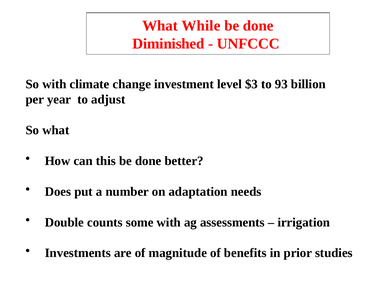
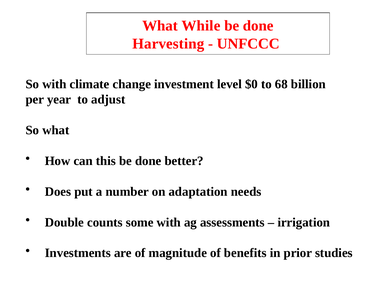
Diminished: Diminished -> Harvesting (168, 44)
$3: $3 -> $0 (251, 84)
93: 93 -> 68 (281, 84)
